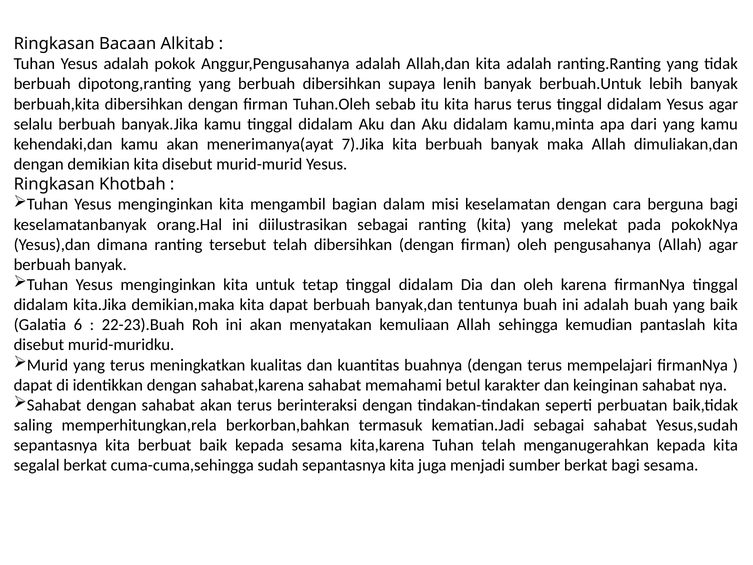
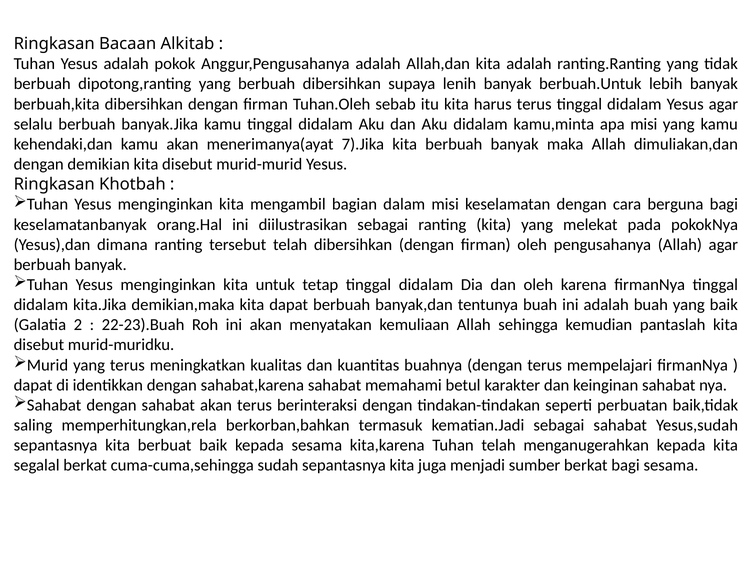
apa dari: dari -> misi (644, 124)
6: 6 -> 2 (78, 325)
